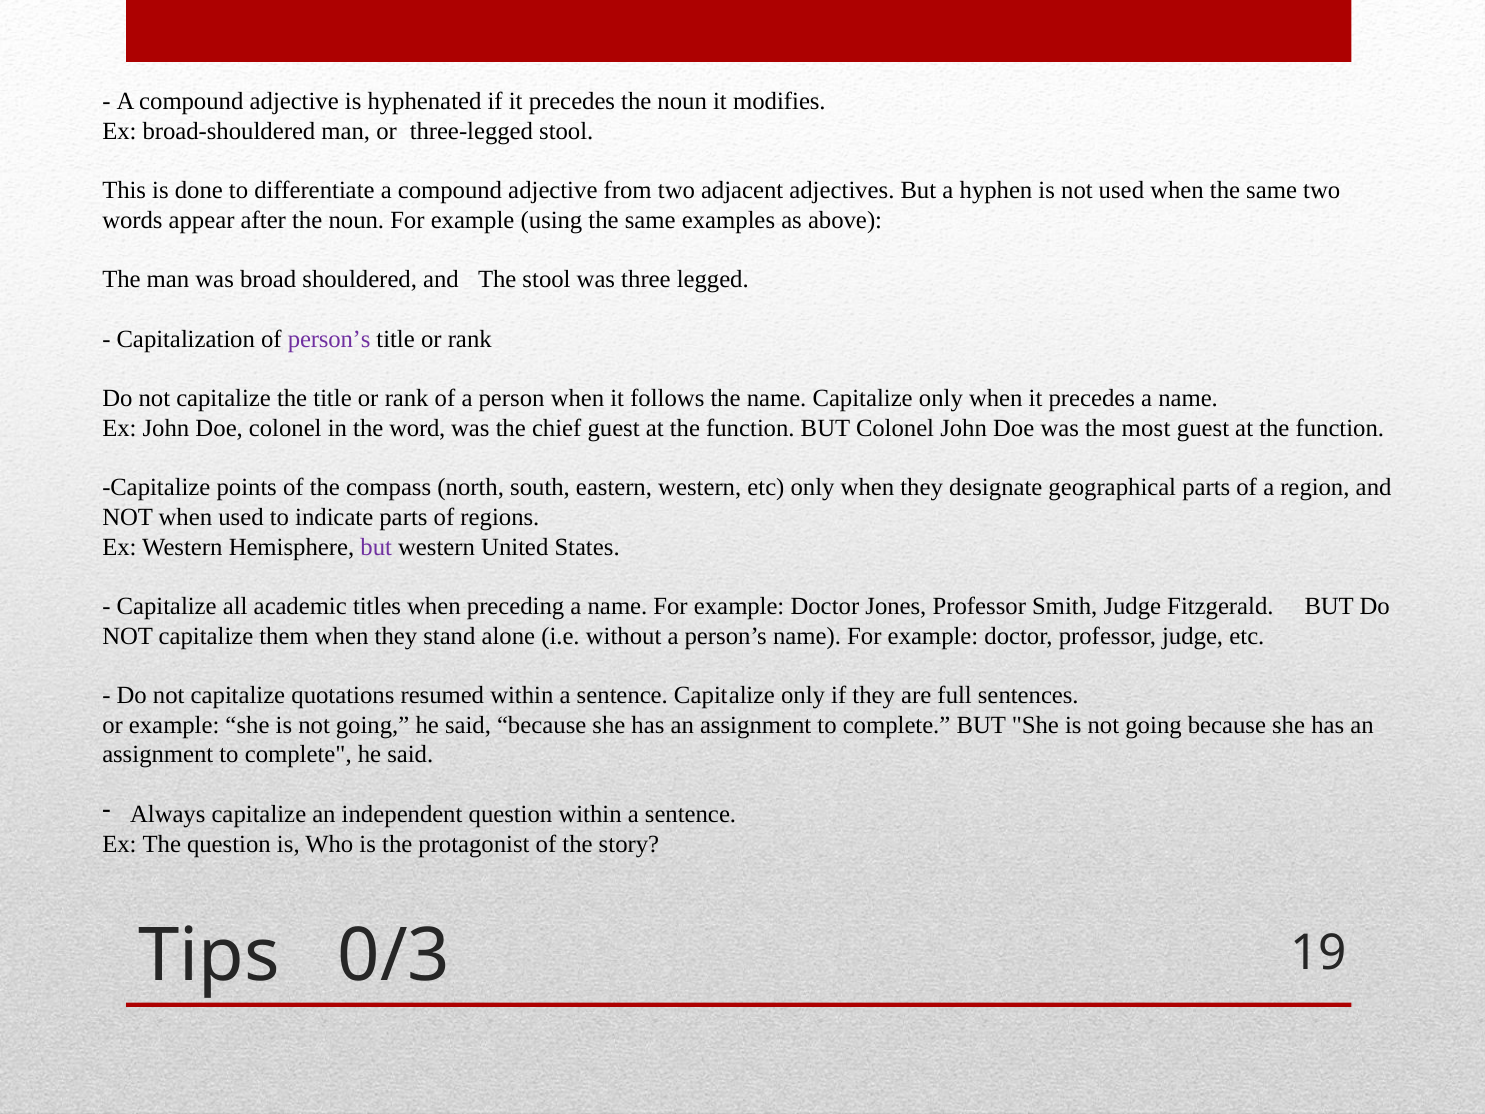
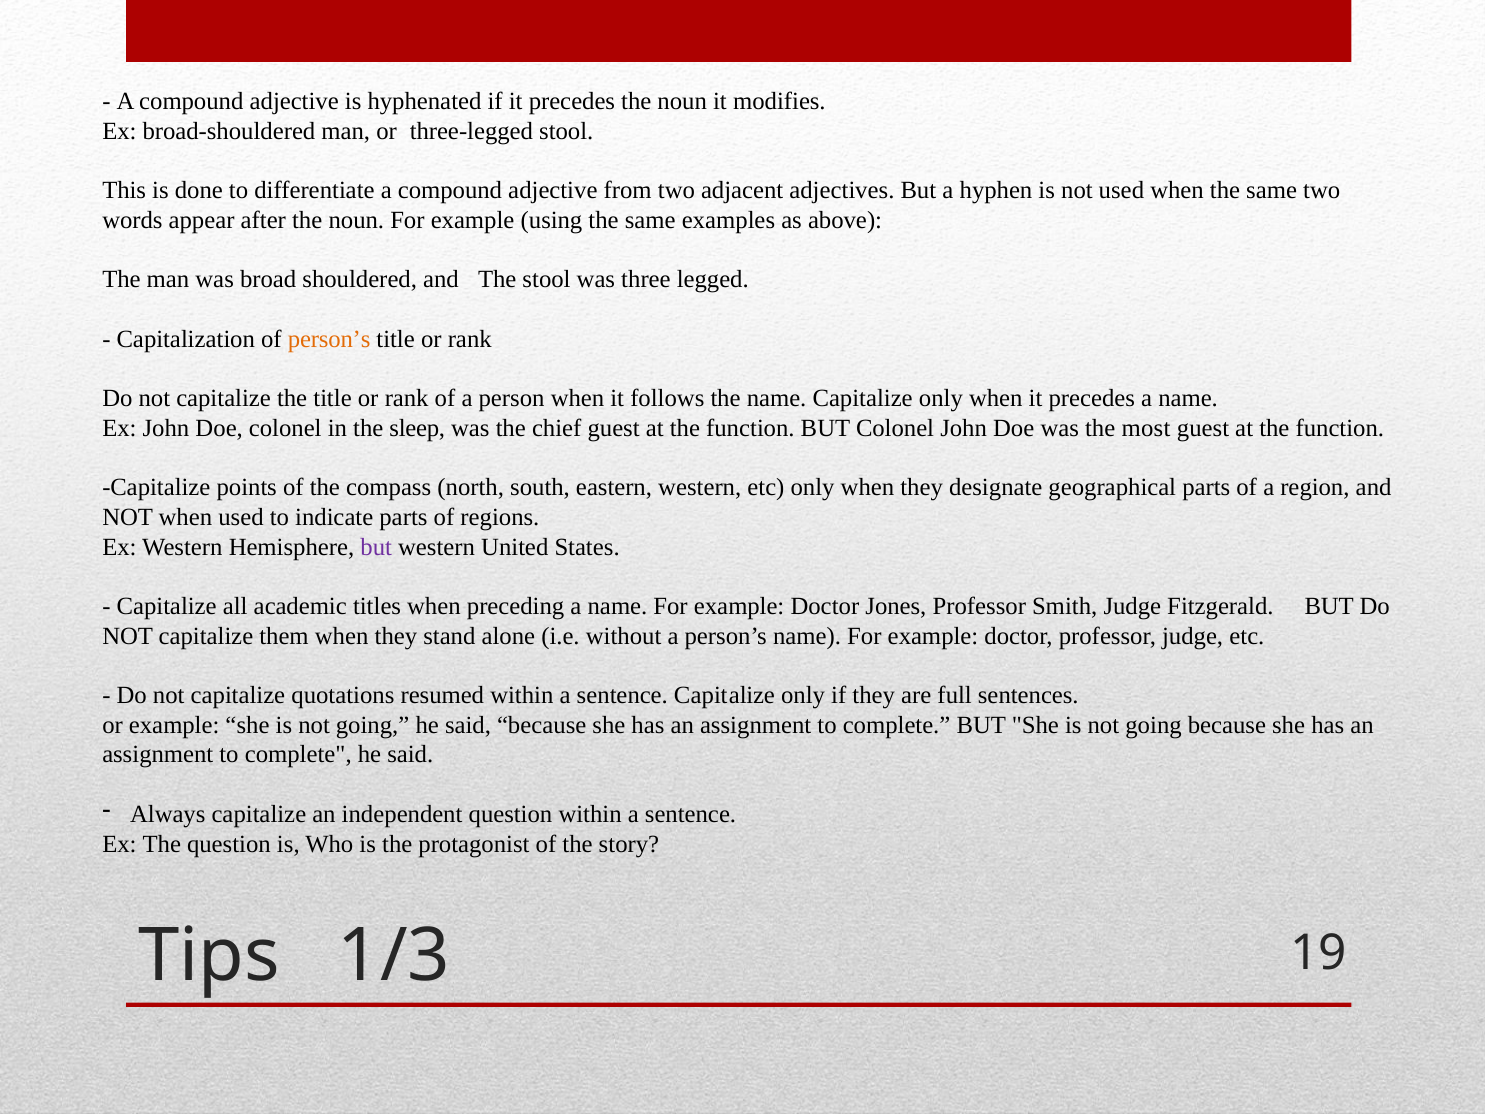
person’s colour: purple -> orange (329, 339)
word: word -> sleep (417, 428)
0/3: 0/3 -> 1/3 (394, 956)
